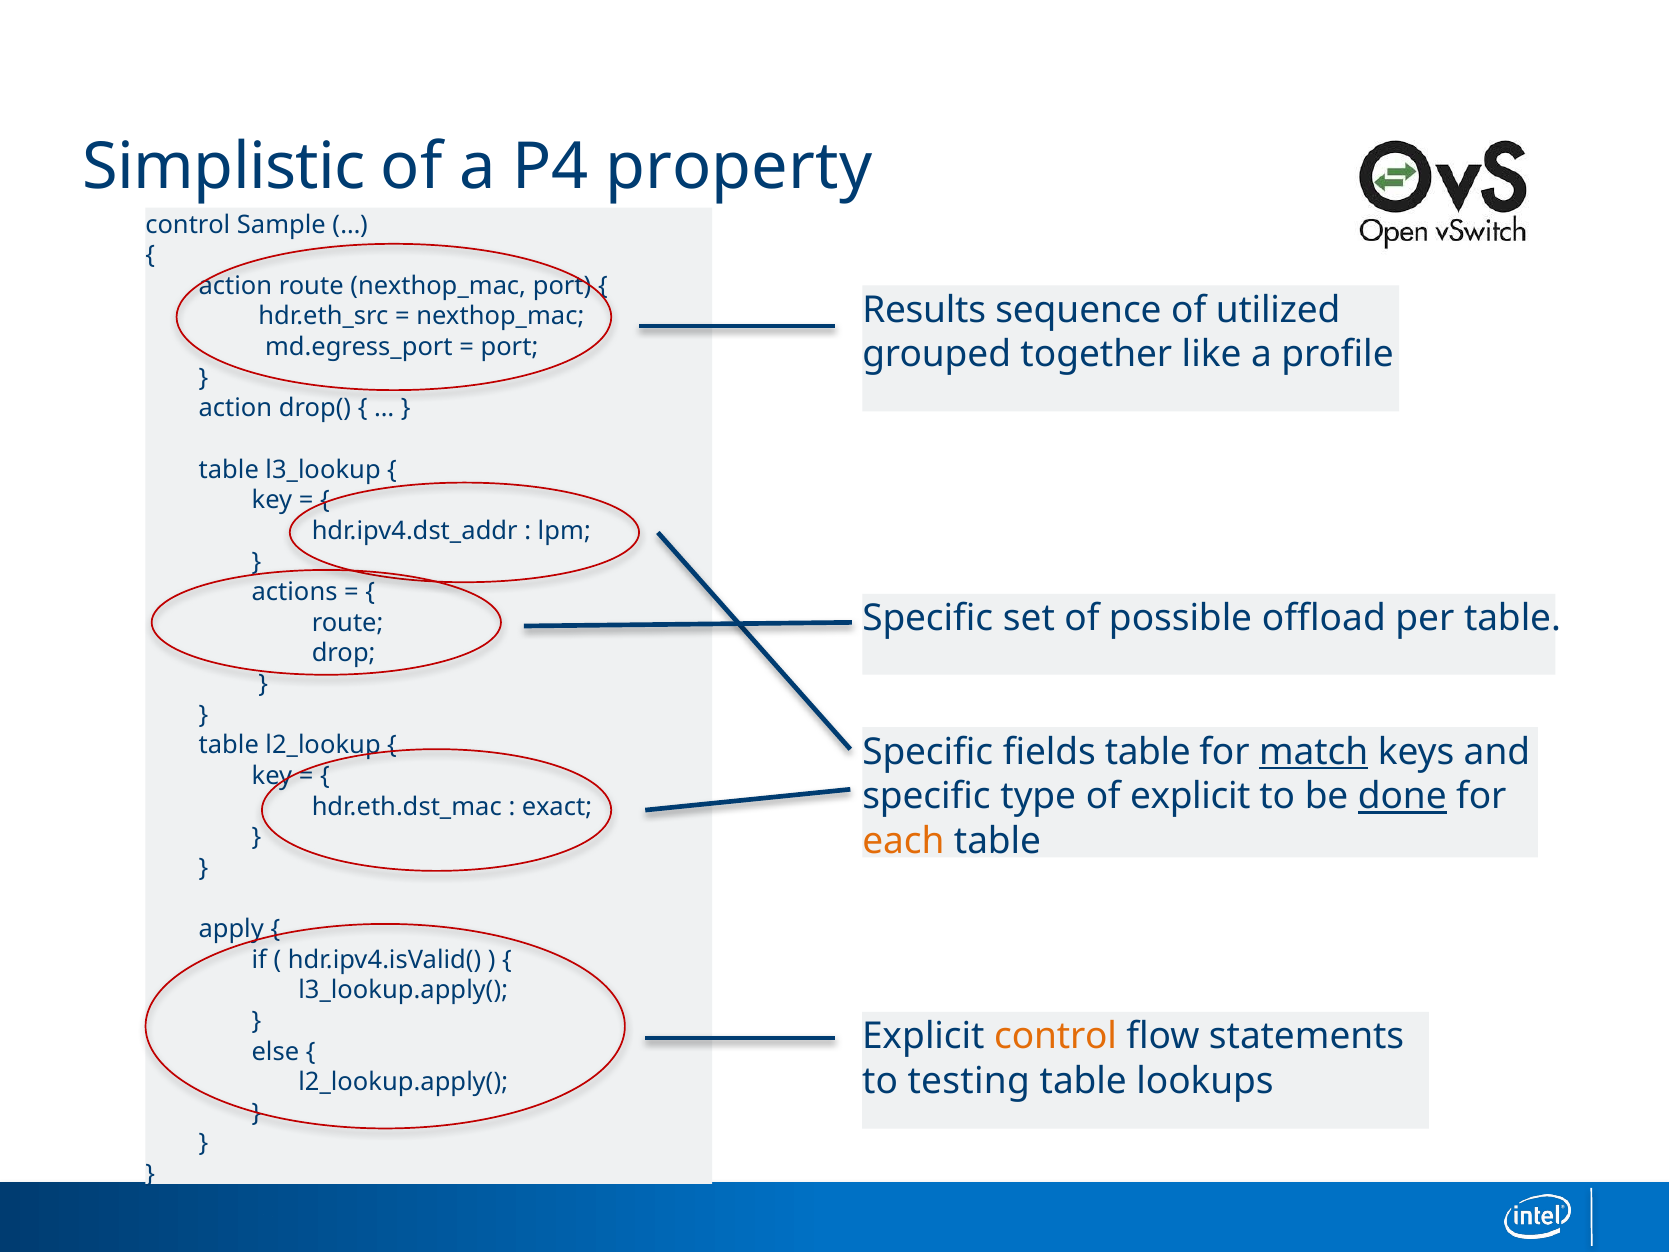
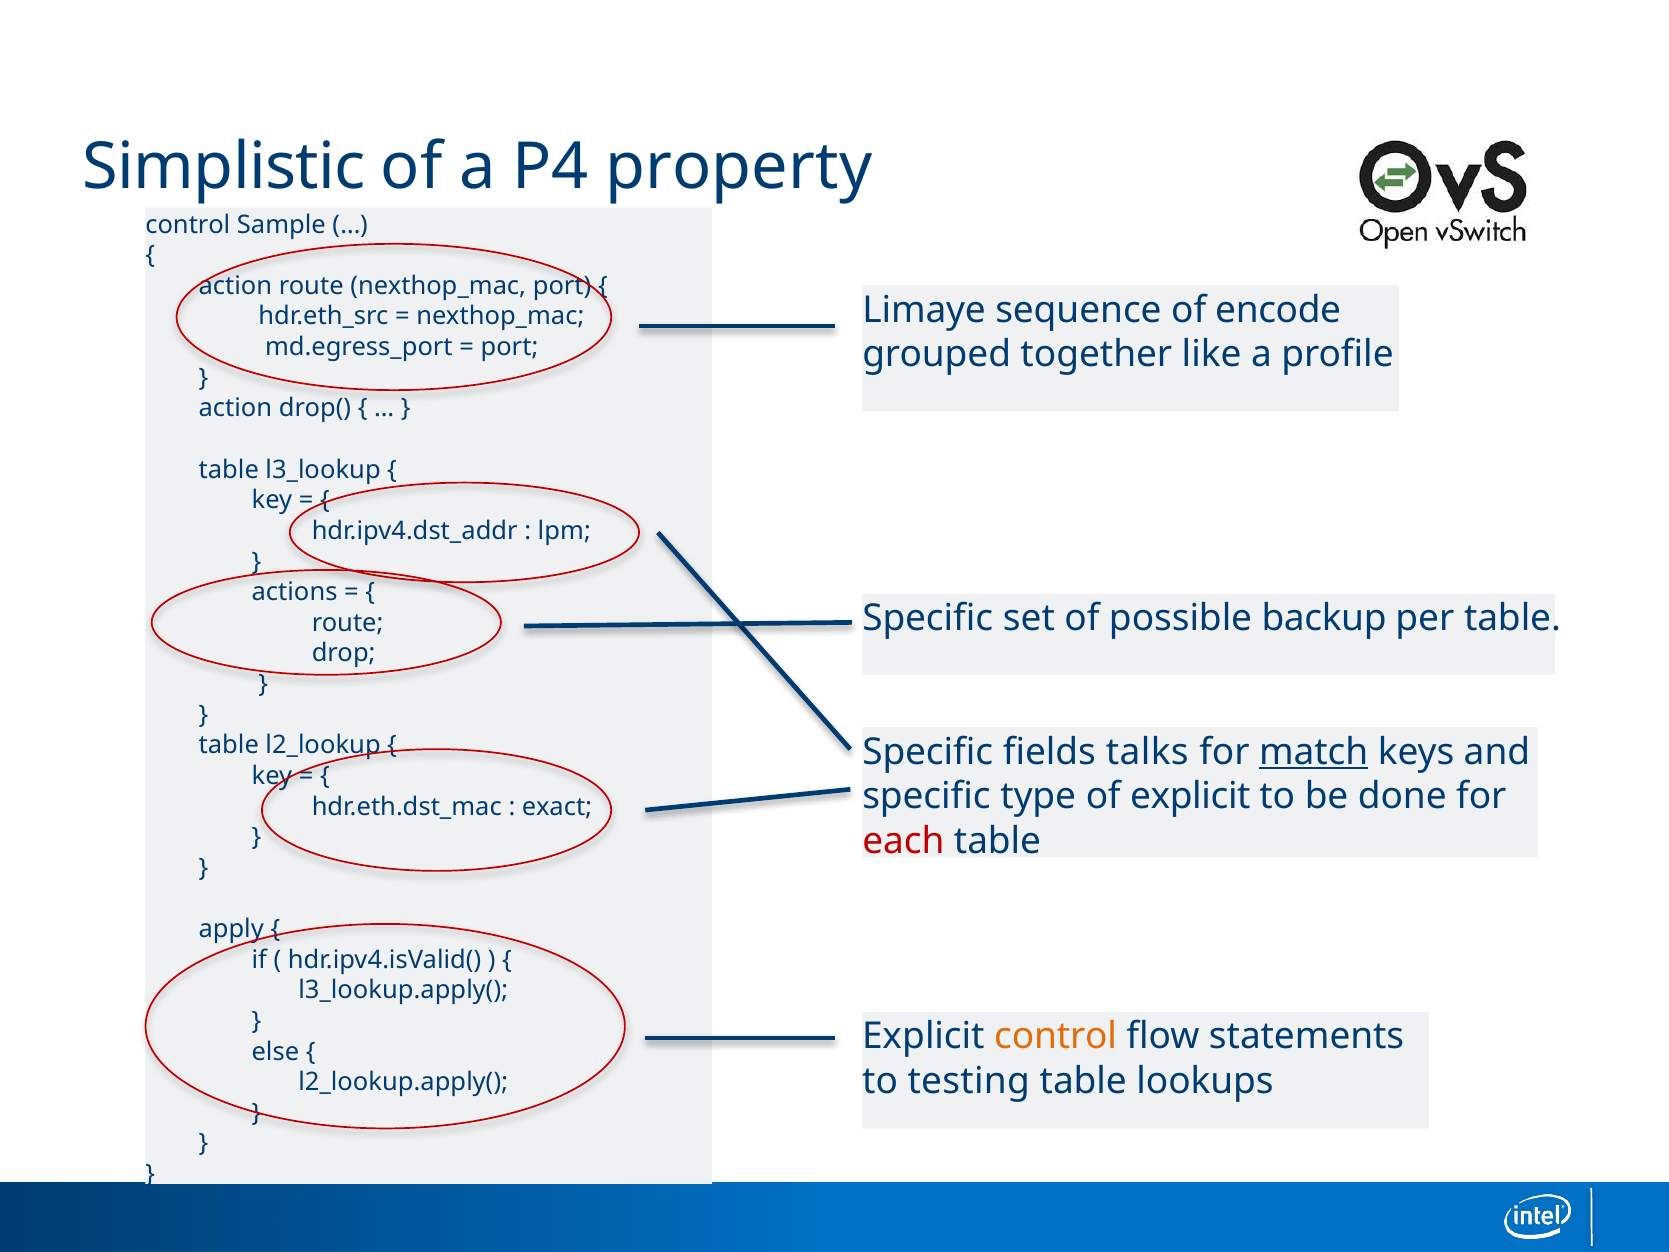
Results: Results -> Limaye (924, 310)
utilized: utilized -> encode (1278, 310)
offload: offload -> backup (1324, 619)
fields table: table -> talks (1147, 752)
done underline: present -> none (1402, 796)
each colour: orange -> red (903, 841)
